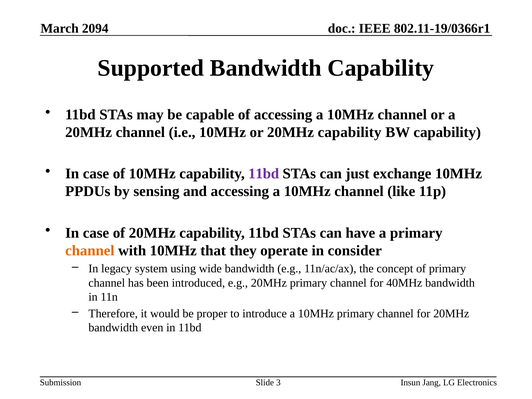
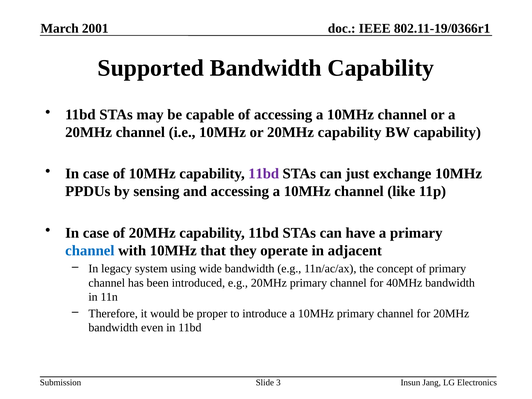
2094: 2094 -> 2001 (95, 28)
channel colour: orange -> blue (90, 251)
consider: consider -> adjacent (355, 251)
